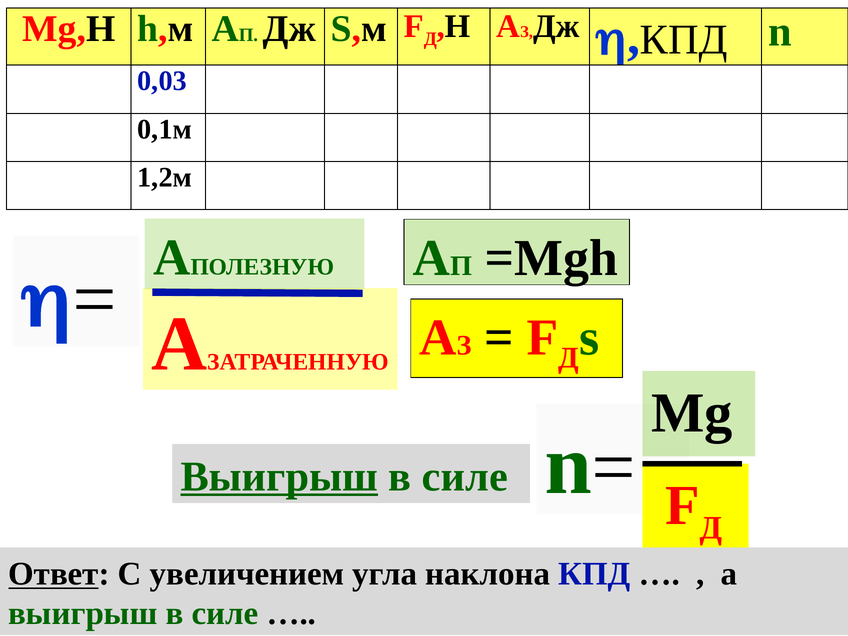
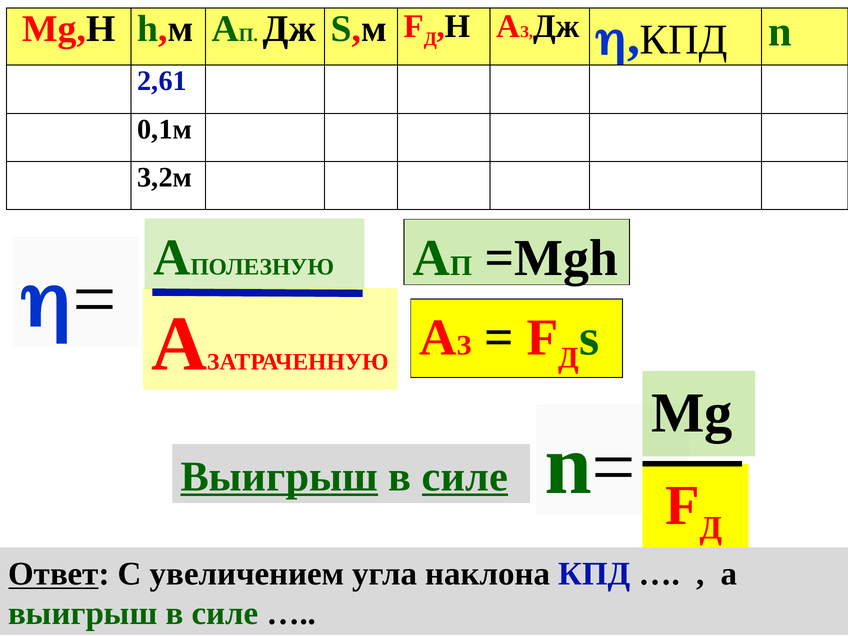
0,03: 0,03 -> 2,61 (162, 81)
1,2м: 1,2м -> 3,2м (165, 177)
силе underline: none -> present (465, 477)
